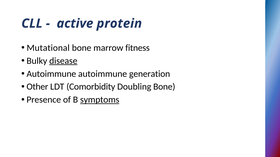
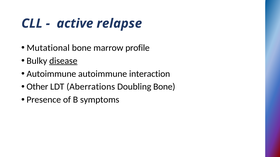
protein: protein -> relapse (119, 24)
fitness: fitness -> profile (137, 48)
generation: generation -> interaction (150, 74)
Comorbidity: Comorbidity -> Aberrations (91, 87)
symptoms underline: present -> none (100, 100)
